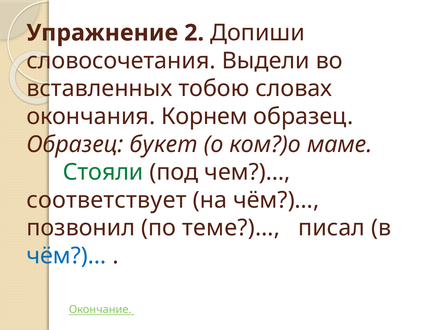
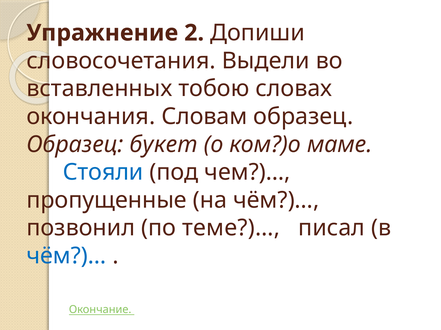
Корнем: Корнем -> Словам (204, 117)
Стояли colour: green -> blue (103, 173)
соответствует: соответствует -> пропущенные (107, 201)
